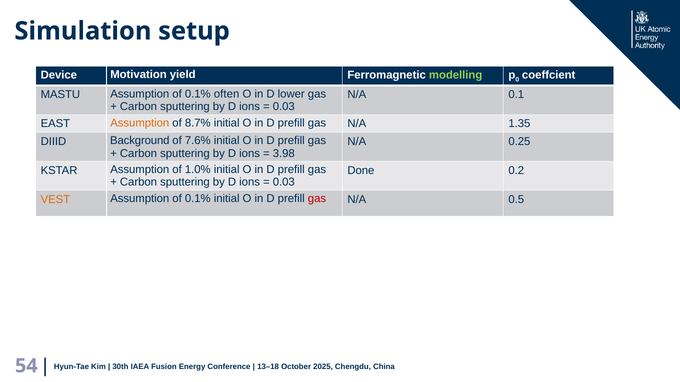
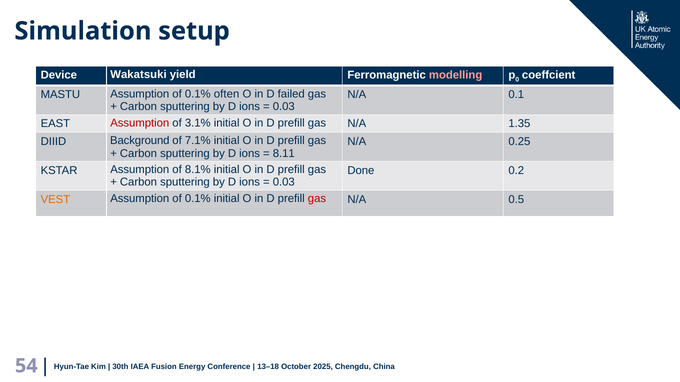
Motivation: Motivation -> Wakatsuki (138, 75)
modelling colour: light green -> pink (456, 75)
lower: lower -> failed (291, 94)
Assumption colour: orange -> red (140, 123)
8.7%: 8.7% -> 3.1% (198, 123)
7.6%: 7.6% -> 7.1% (198, 141)
3.98: 3.98 -> 8.11 (284, 153)
1.0%: 1.0% -> 8.1% (198, 170)
